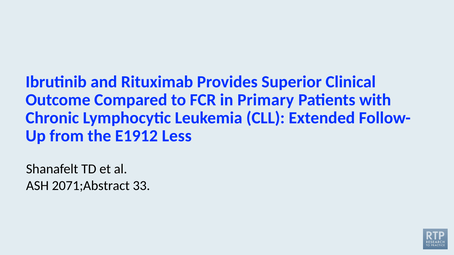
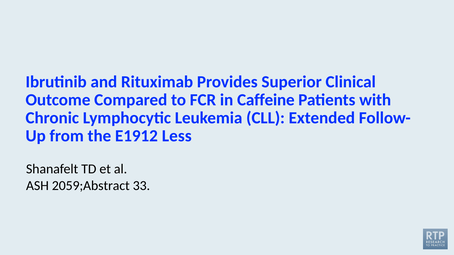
Primary: Primary -> Caffeine (266, 100)
2071;Abstract: 2071;Abstract -> 2059;Abstract (91, 186)
